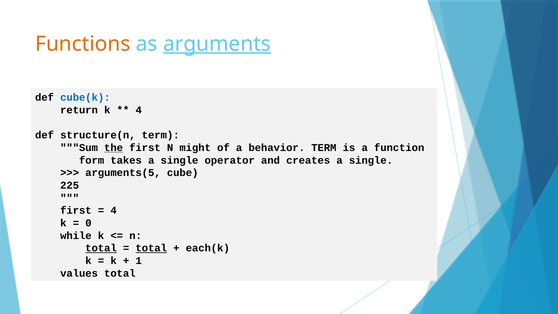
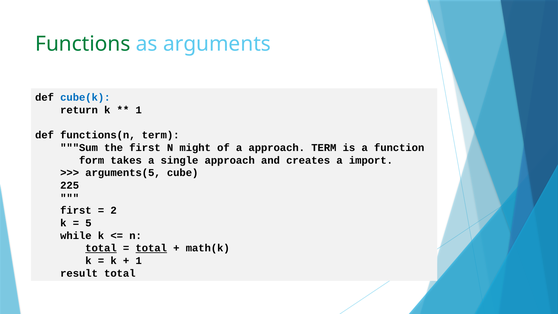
Functions colour: orange -> green (83, 44)
arguments underline: present -> none (217, 44)
4: 4 -> 1 (139, 110)
structure(n: structure(n -> functions(n (98, 135)
the underline: present -> none (114, 148)
a behavior: behavior -> approach (277, 148)
single operator: operator -> approach (230, 160)
single: single -> import (371, 160)
4: 4 -> 2 (114, 210)
0: 0 -> 5 (88, 223)
each(k: each(k -> math(k (208, 248)
values: values -> result (79, 273)
